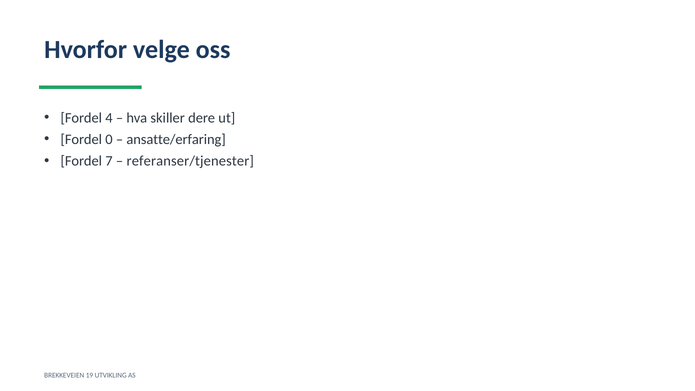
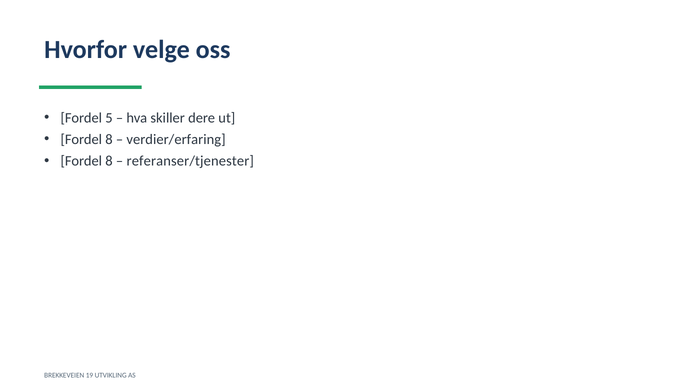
4: 4 -> 5 (109, 118)
0: 0 -> 8 (109, 139)
ansatte/erfaring: ansatte/erfaring -> verdier/erfaring (176, 139)
7: 7 -> 8 (109, 161)
